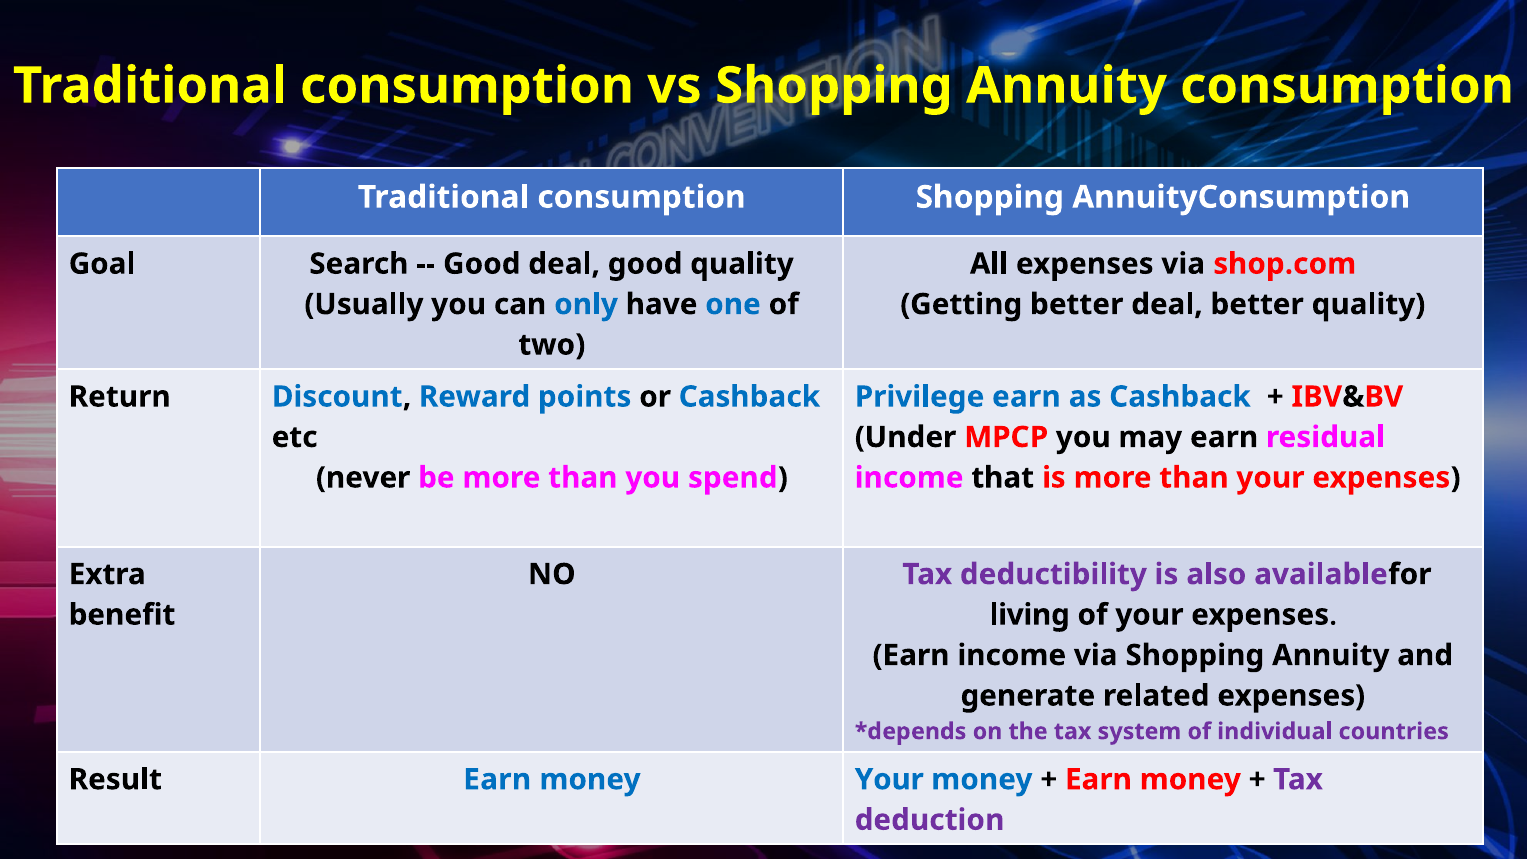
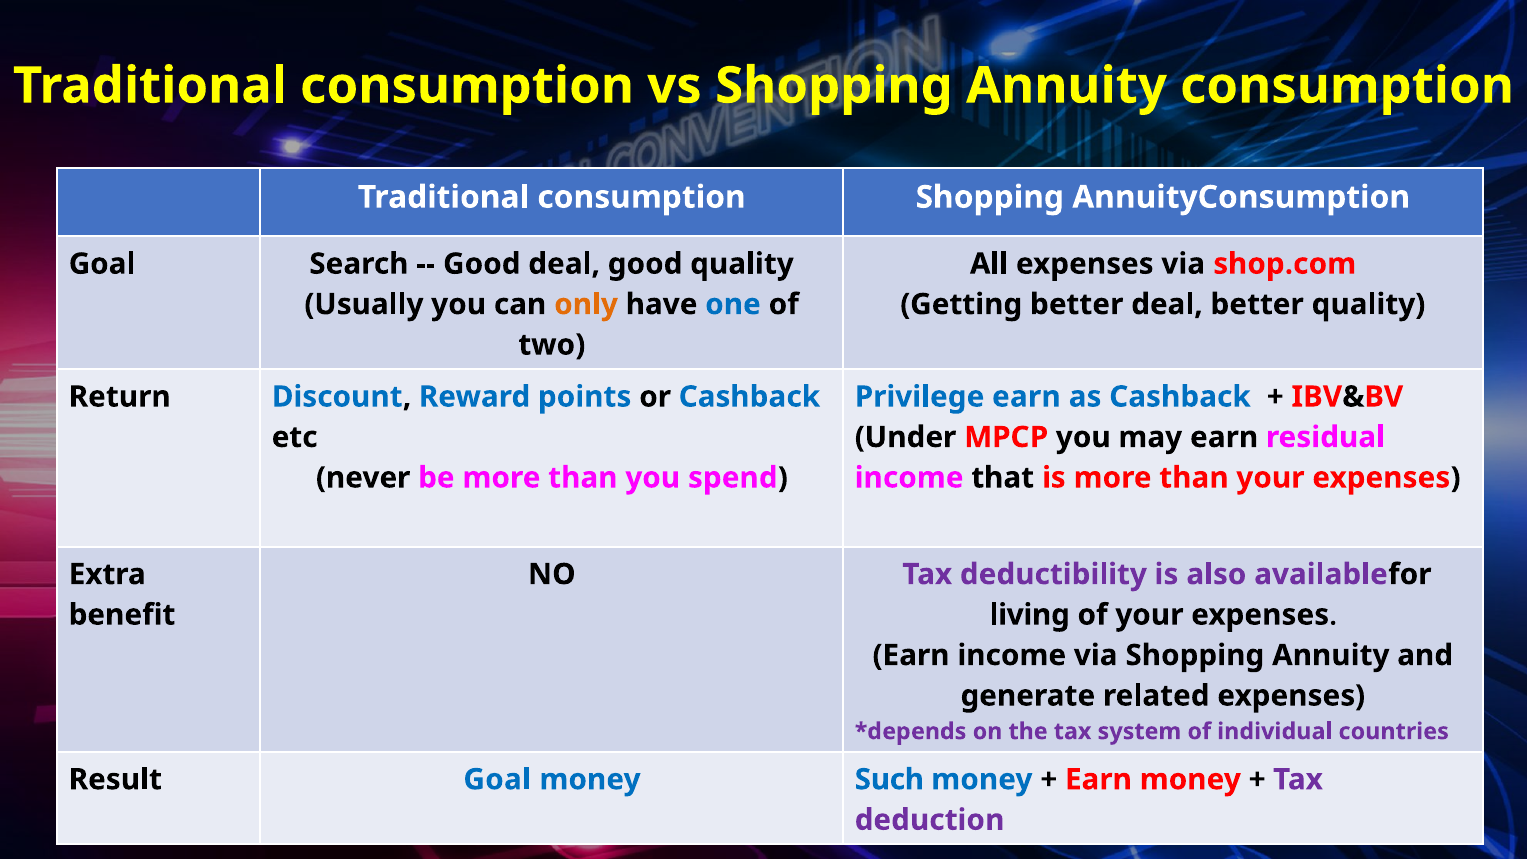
only colour: blue -> orange (586, 304)
Result Earn: Earn -> Goal (497, 779)
money Your: Your -> Such (889, 779)
